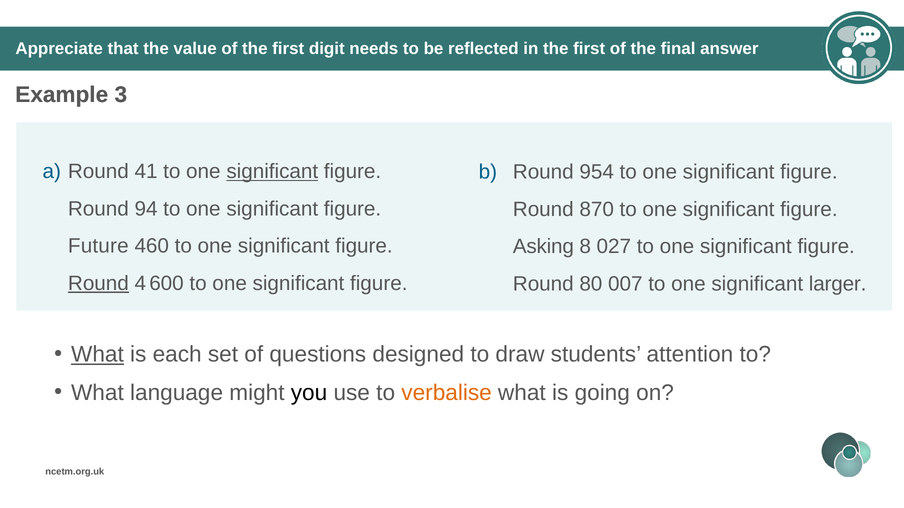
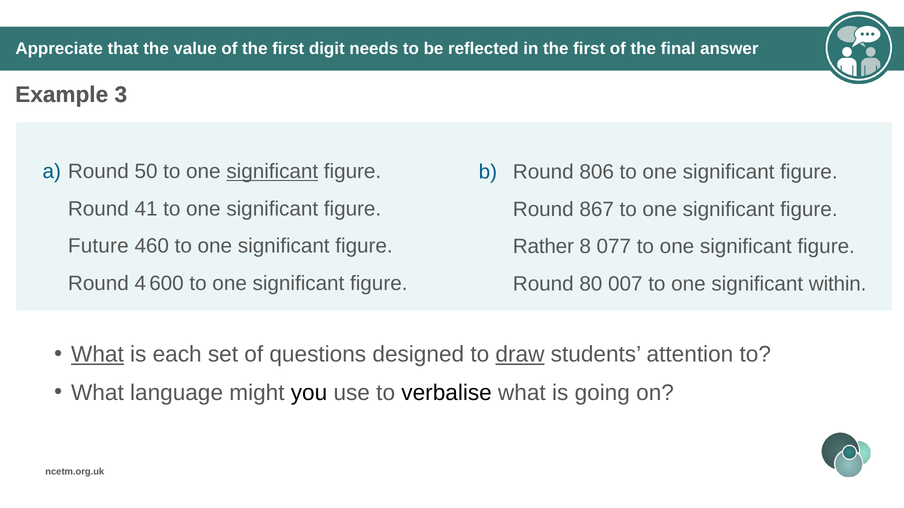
41: 41 -> 50 (146, 172)
954: 954 -> 806 (597, 172)
94: 94 -> 41 (146, 209)
870: 870 -> 867 (597, 210)
Asking: Asking -> Rather (543, 247)
027: 027 -> 077 (614, 247)
Round underline: present -> none (98, 284)
larger: larger -> within (838, 284)
draw underline: none -> present (520, 355)
verbalise colour: orange -> black (447, 393)
